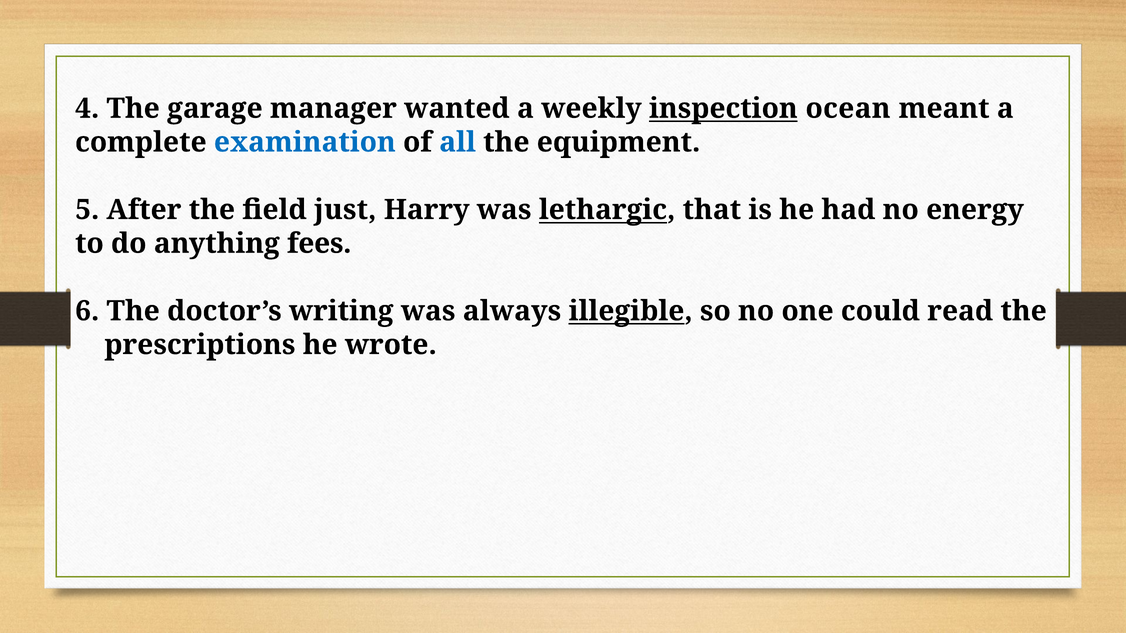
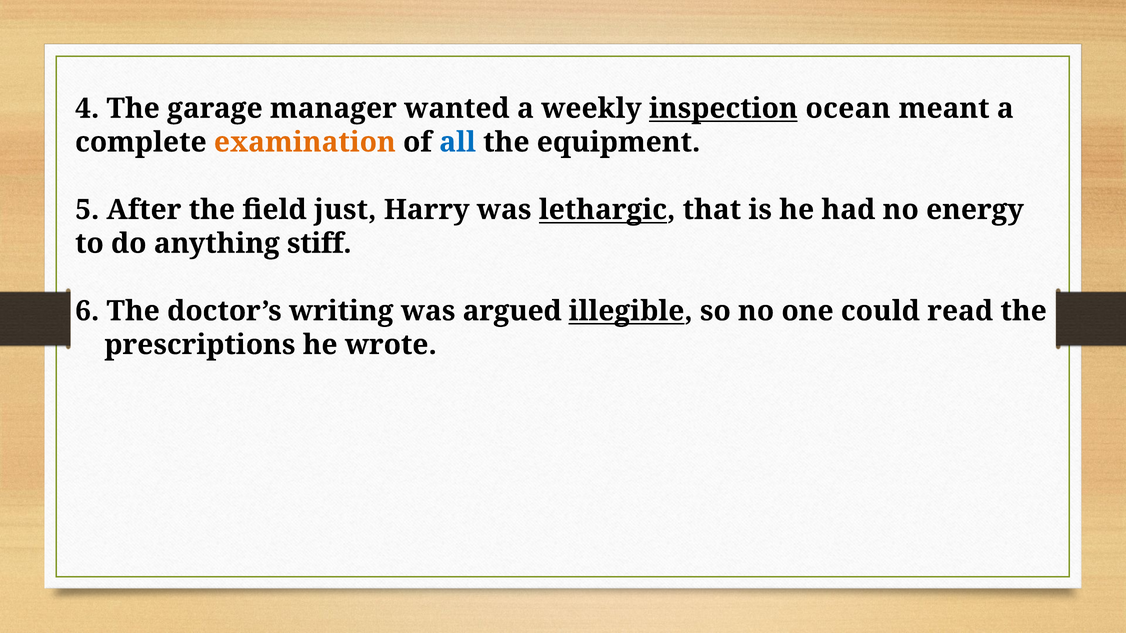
examination colour: blue -> orange (305, 142)
fees: fees -> stiff (319, 244)
always: always -> argued (512, 311)
